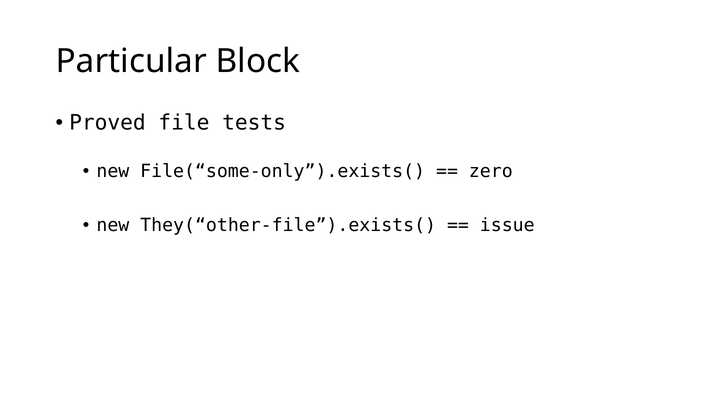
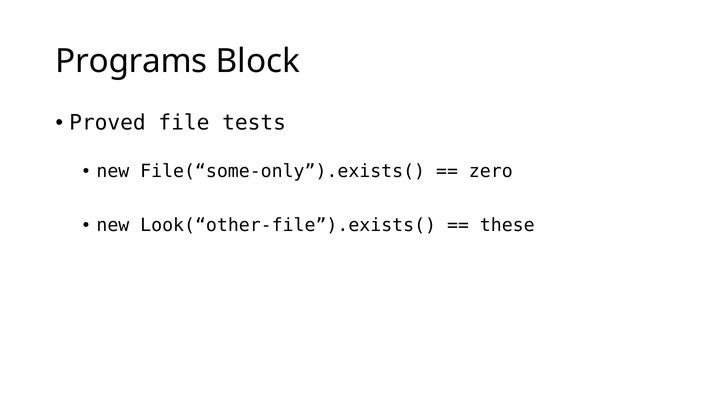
Particular: Particular -> Programs (131, 61)
They(“other-file”).exists(: They(“other-file”).exists( -> Look(“other-file”).exists( (288, 226)
issue: issue -> these (507, 226)
